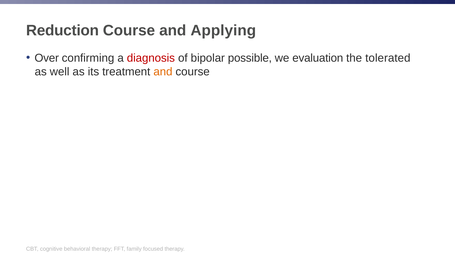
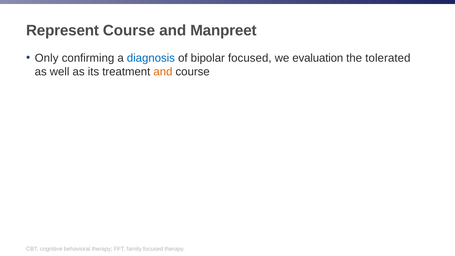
Reduction: Reduction -> Represent (62, 31)
Applying: Applying -> Manpreet (223, 31)
Over: Over -> Only (47, 58)
diagnosis colour: red -> blue (151, 58)
bipolar possible: possible -> focused (250, 58)
